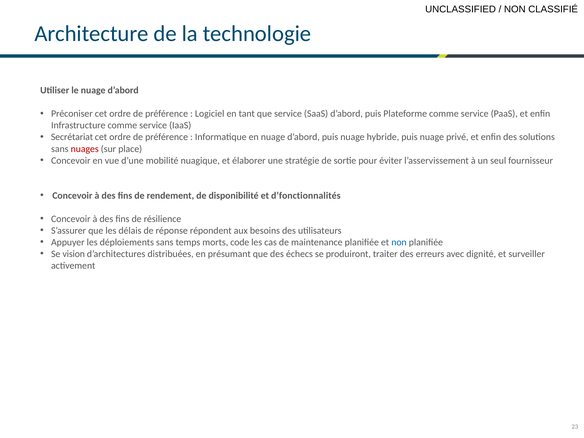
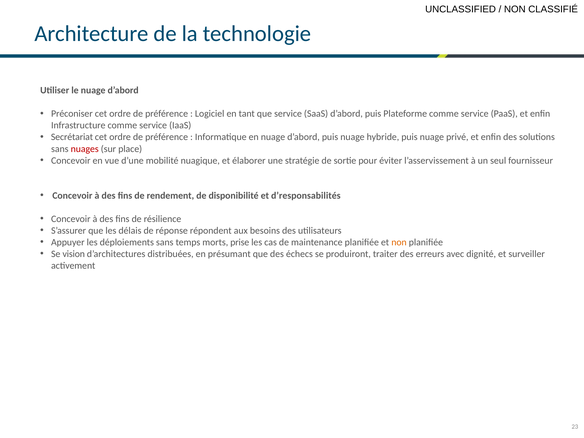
d’fonctionnalités: d’fonctionnalités -> d’responsabilités (306, 196)
code: code -> prise (240, 242)
non colour: blue -> orange (399, 242)
